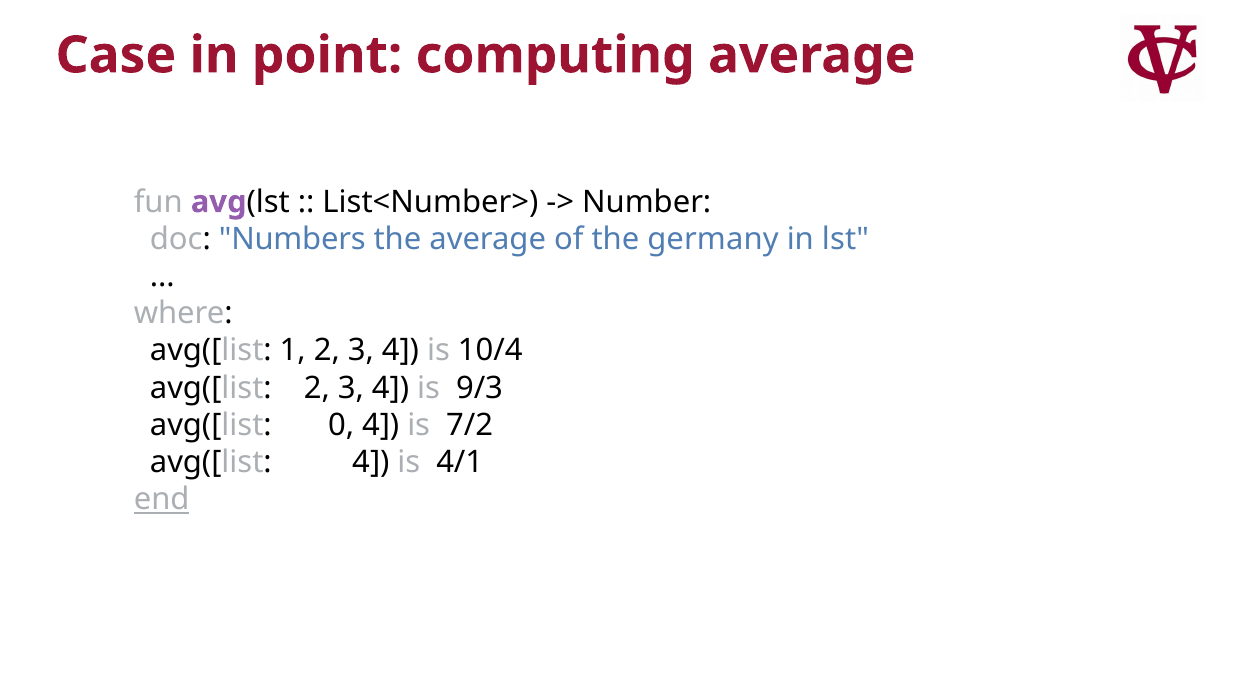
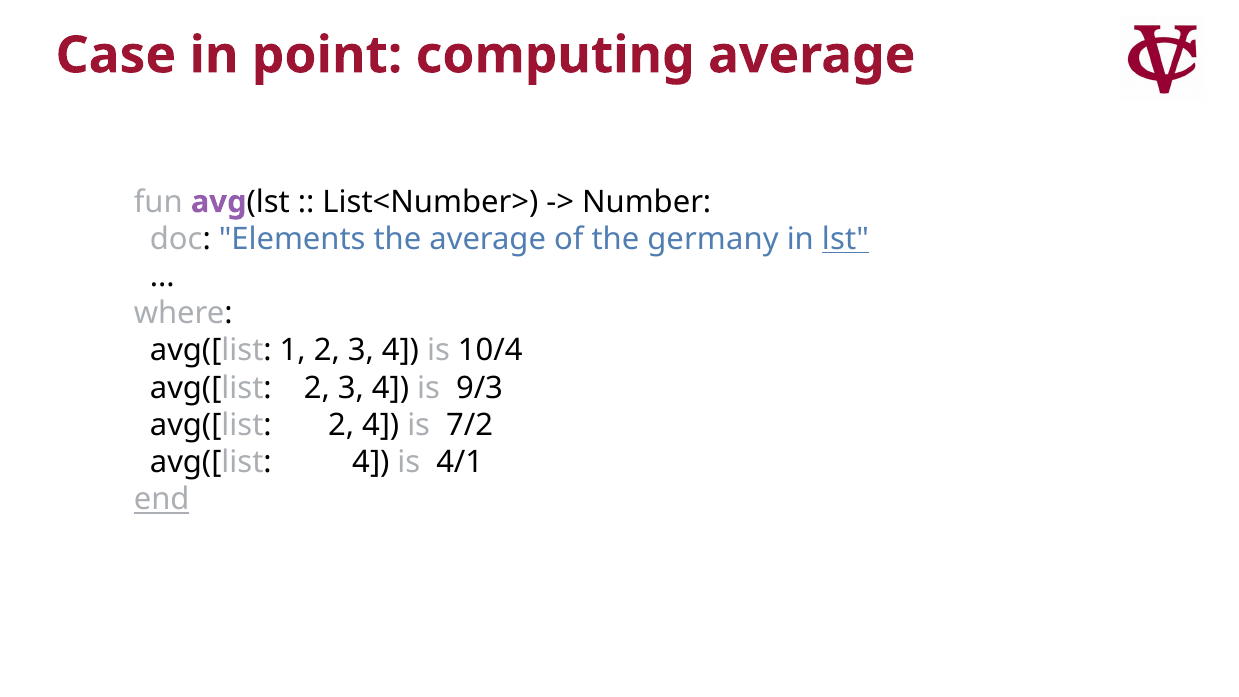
Numbers: Numbers -> Elements (292, 239)
lst underline: none -> present (845, 239)
0: 0 -> 2 (341, 425)
